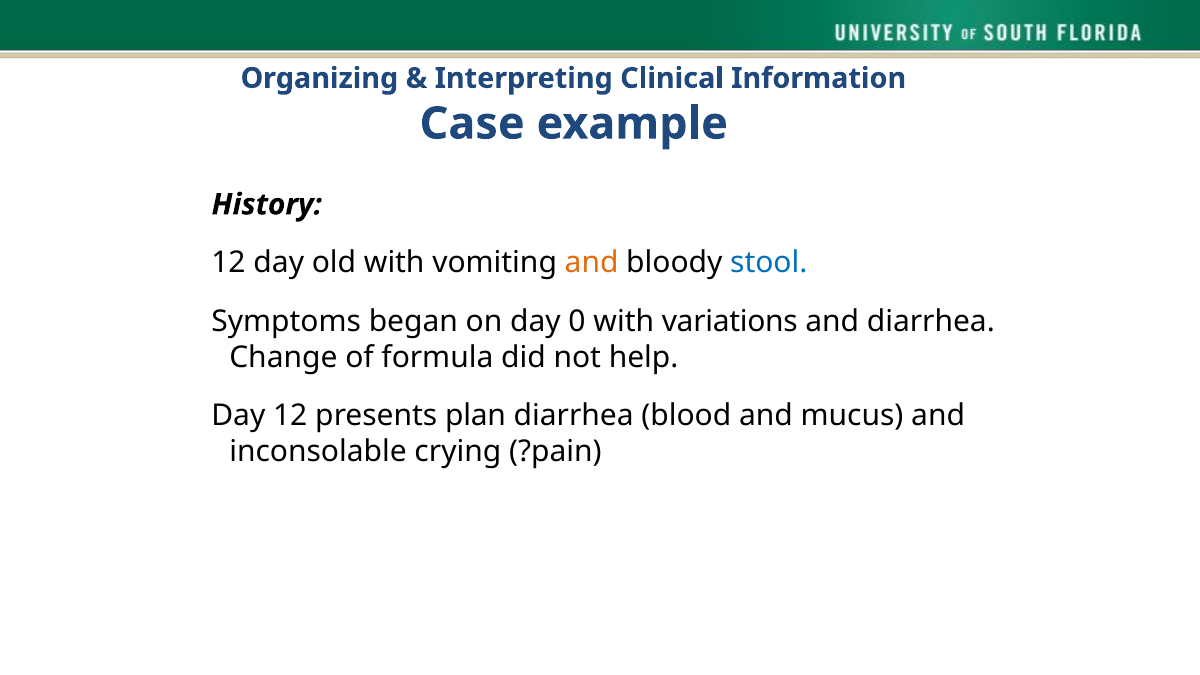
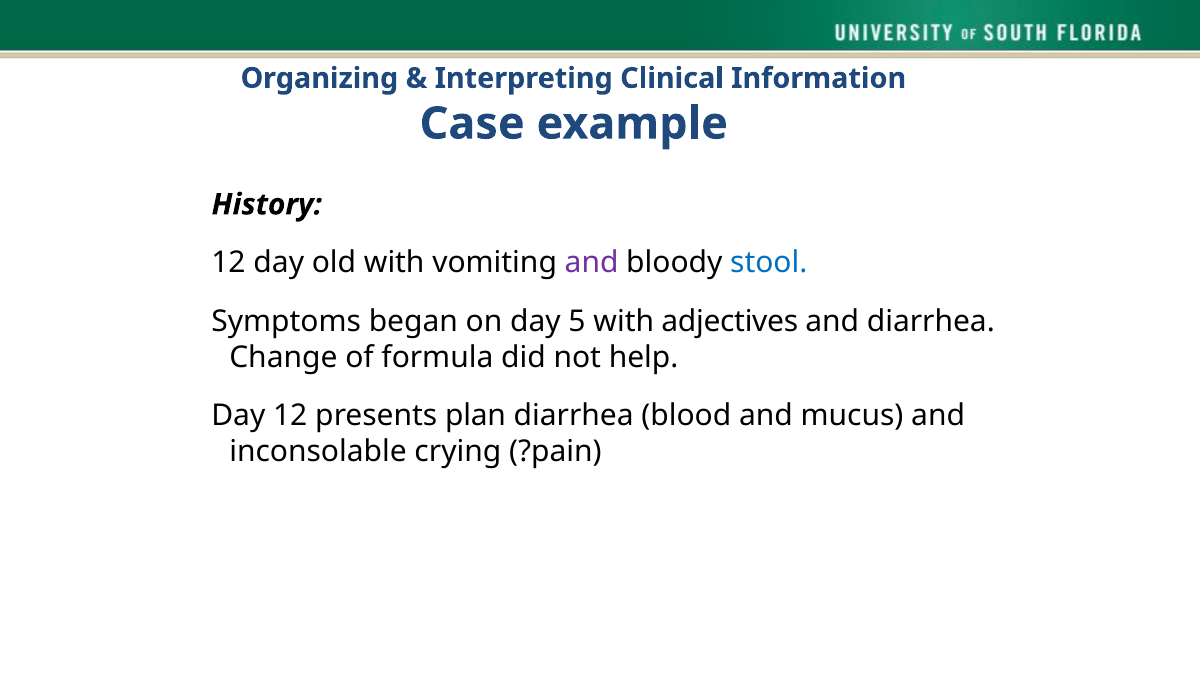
and colour: orange -> purple (592, 263)
0: 0 -> 5 (577, 322)
variations: variations -> adjectives (730, 322)
